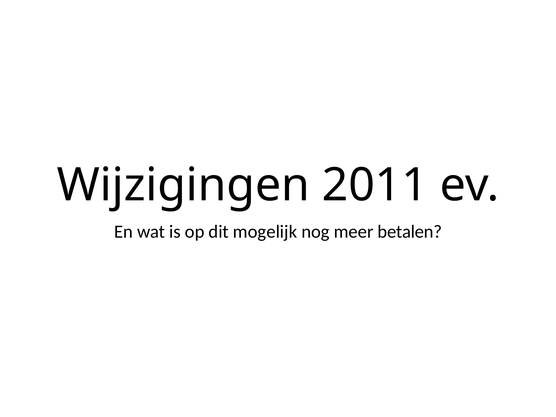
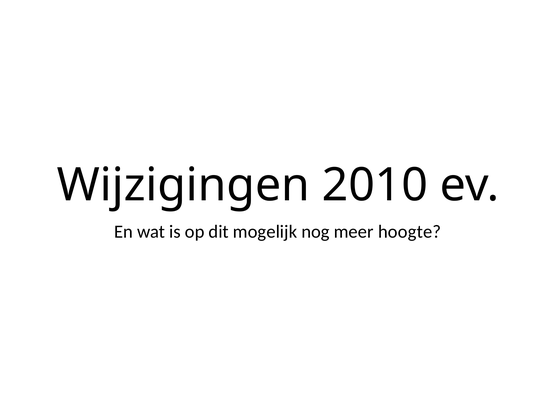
2011: 2011 -> 2010 (375, 185)
betalen: betalen -> hoogte (410, 232)
